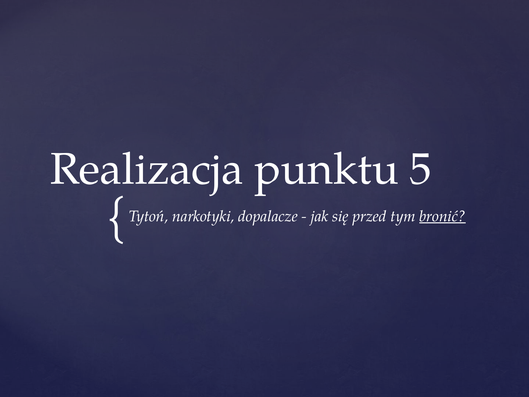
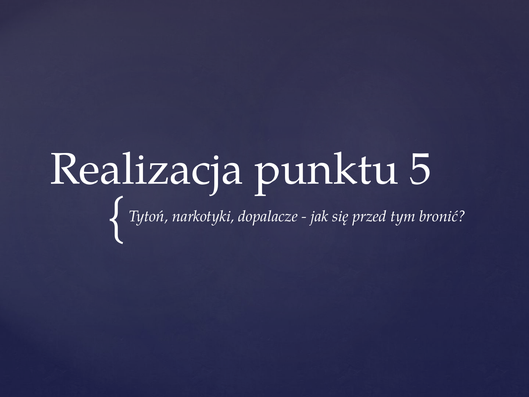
bronić underline: present -> none (443, 216)
